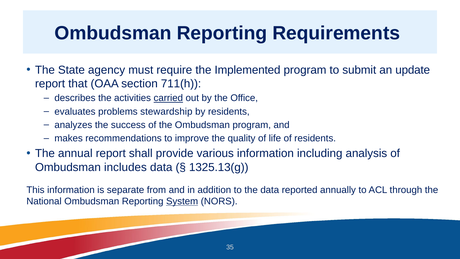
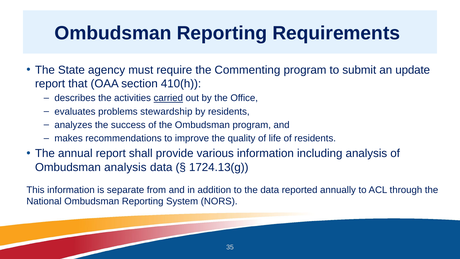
Implemented: Implemented -> Commenting (247, 70)
711(h: 711(h -> 410(h (181, 84)
Ombudsman includes: includes -> analysis (125, 167)
1325.13(g: 1325.13(g -> 1724.13(g (219, 167)
System underline: present -> none (182, 201)
